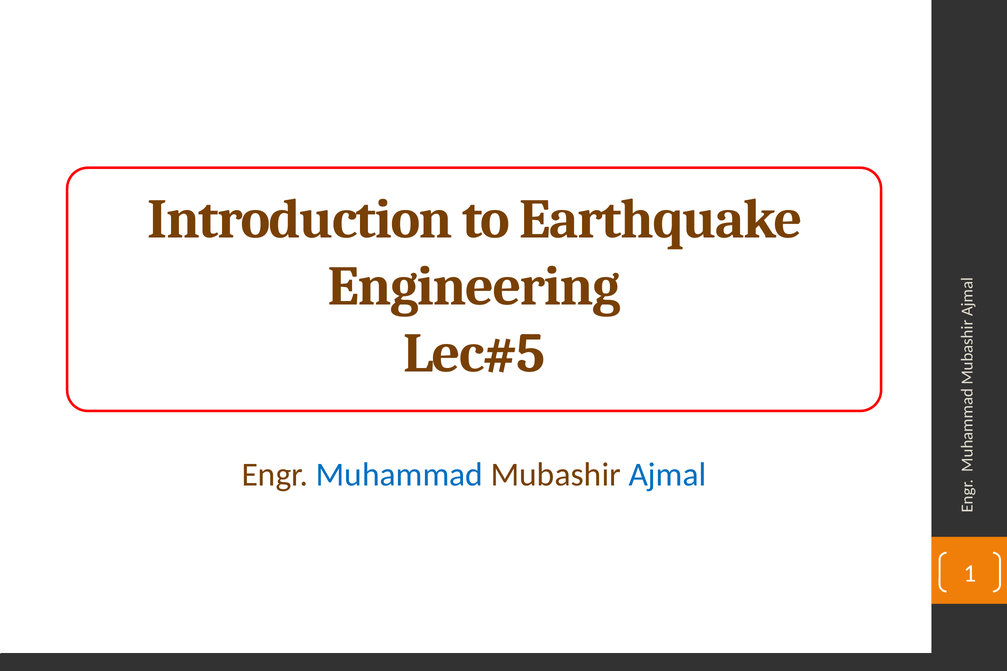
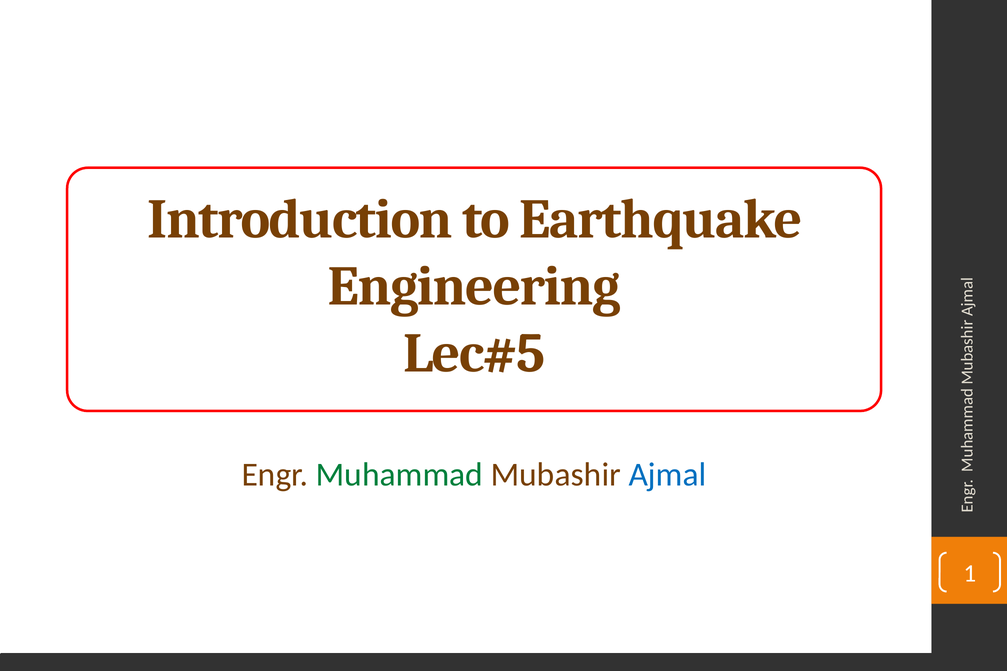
Muhammad colour: blue -> green (399, 475)
